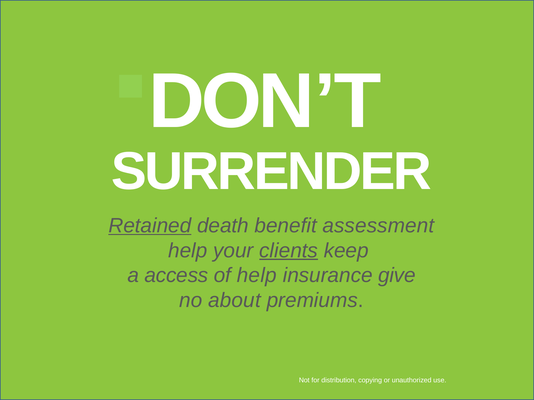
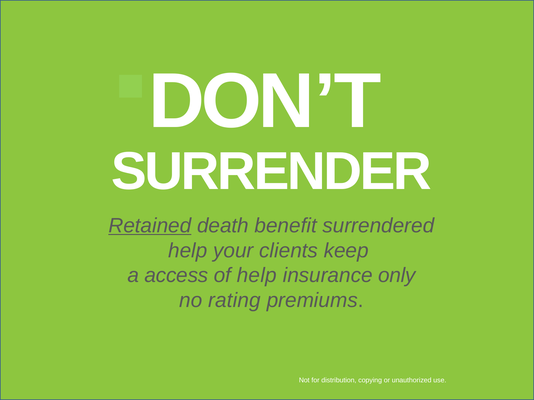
assessment: assessment -> surrendered (378, 226)
clients underline: present -> none (289, 251)
give: give -> only (397, 276)
about: about -> rating (234, 301)
